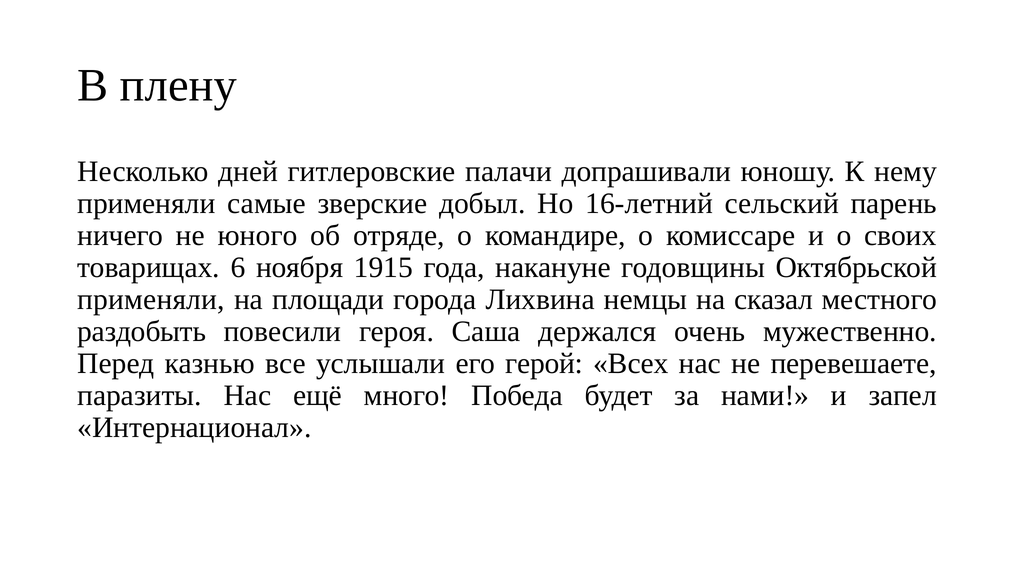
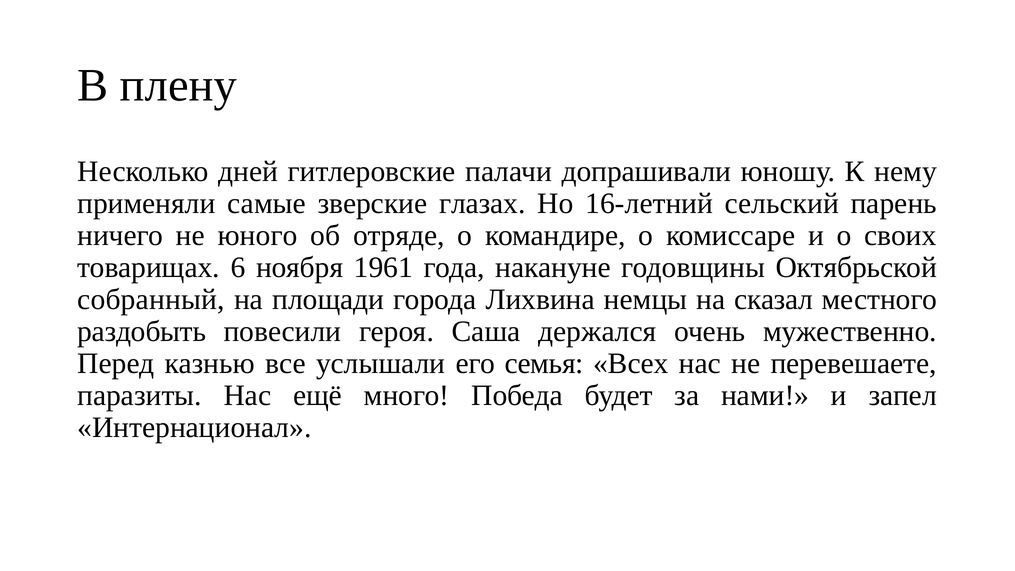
добыл: добыл -> глазах (482, 204)
1915: 1915 -> 1961 (383, 268)
применяли: применяли -> собранный (151, 300)
герой: герой -> семья (544, 363)
